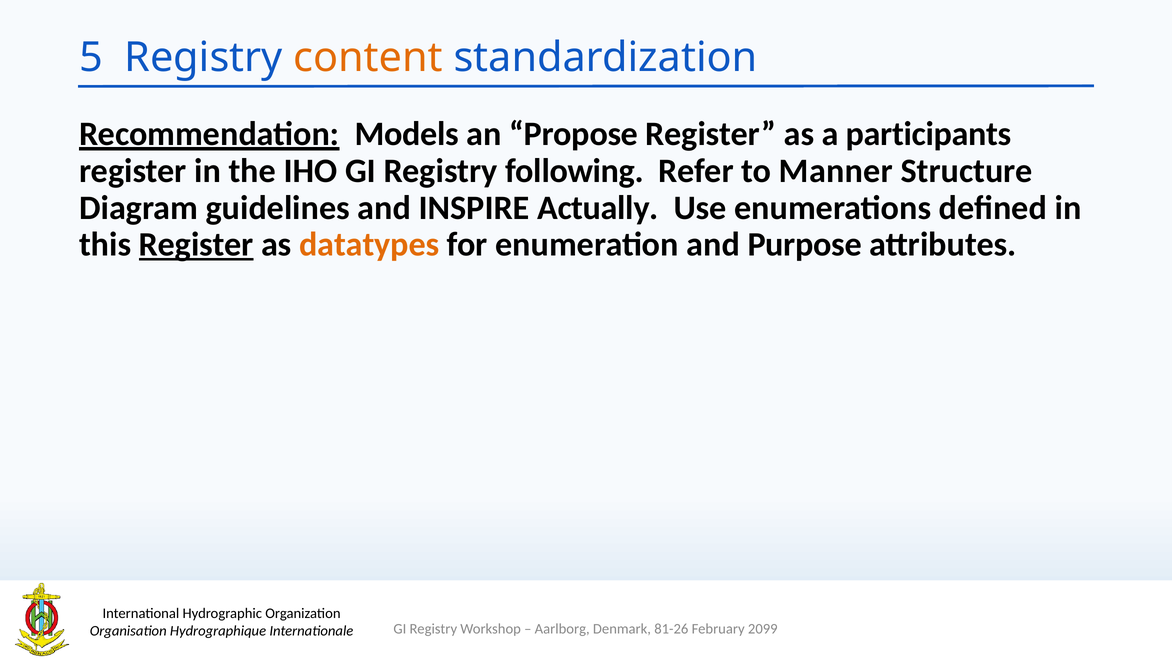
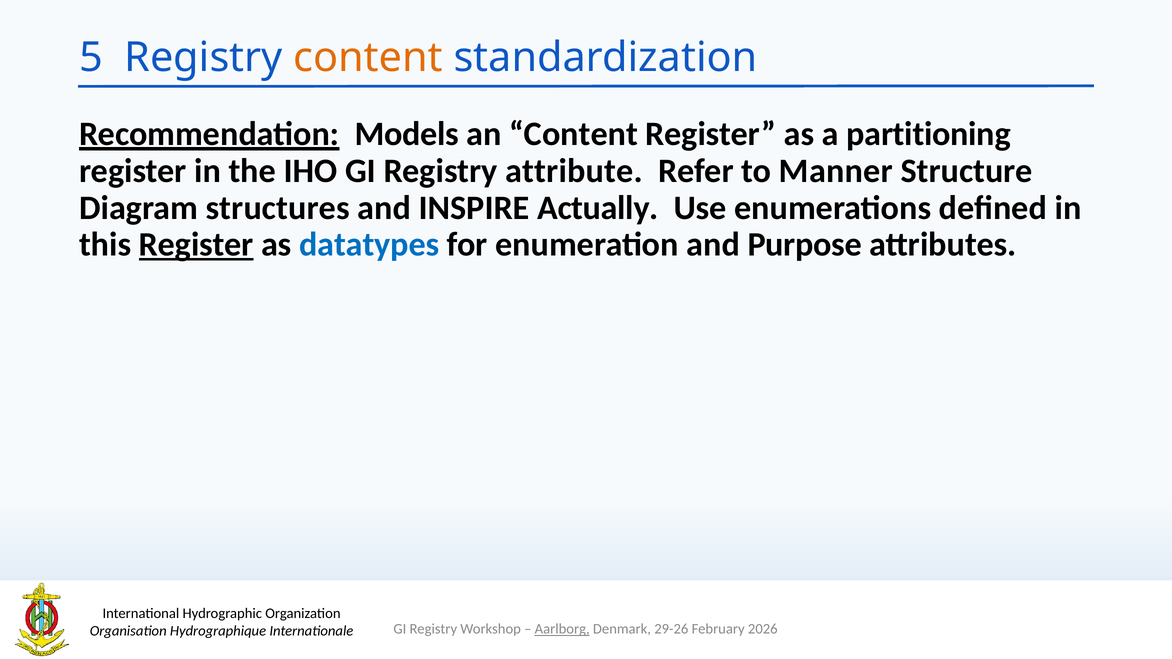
an Propose: Propose -> Content (573, 134)
participants: participants -> partitioning (929, 134)
following: following -> attribute (574, 171)
guidelines: guidelines -> structures (278, 208)
datatypes colour: orange -> blue (369, 245)
Aarlborg underline: none -> present (562, 629)
81-26: 81-26 -> 29-26 (671, 629)
2099: 2099 -> 2026 (763, 629)
